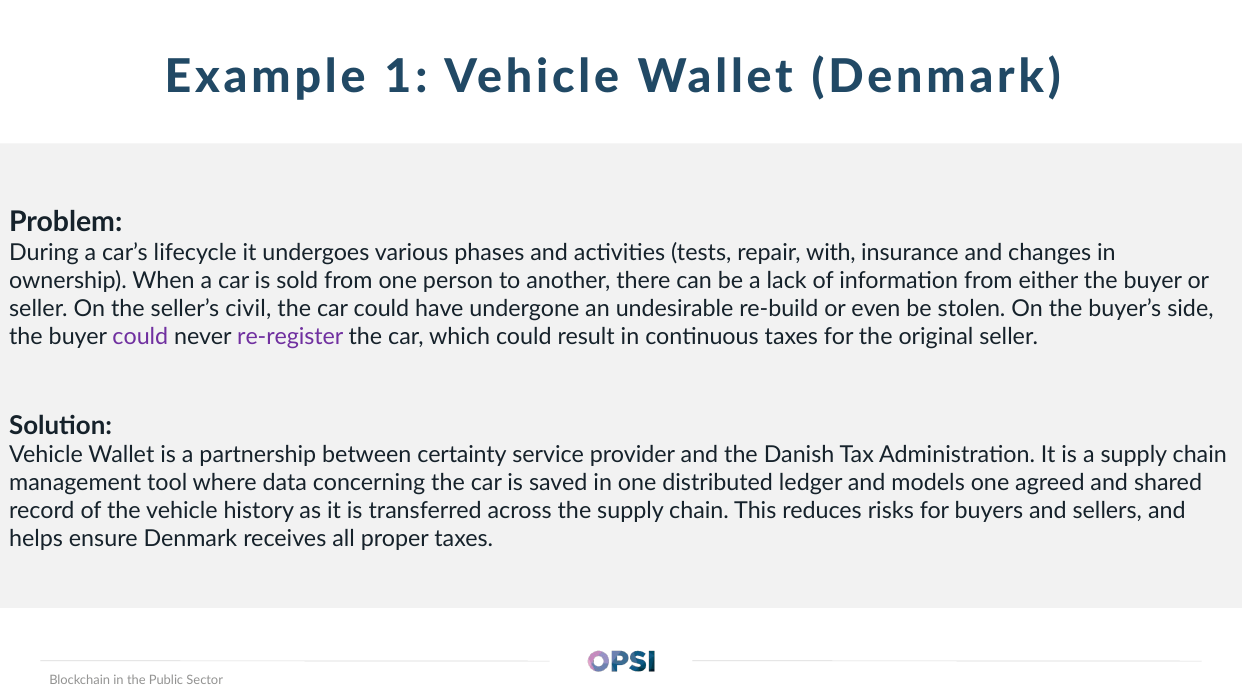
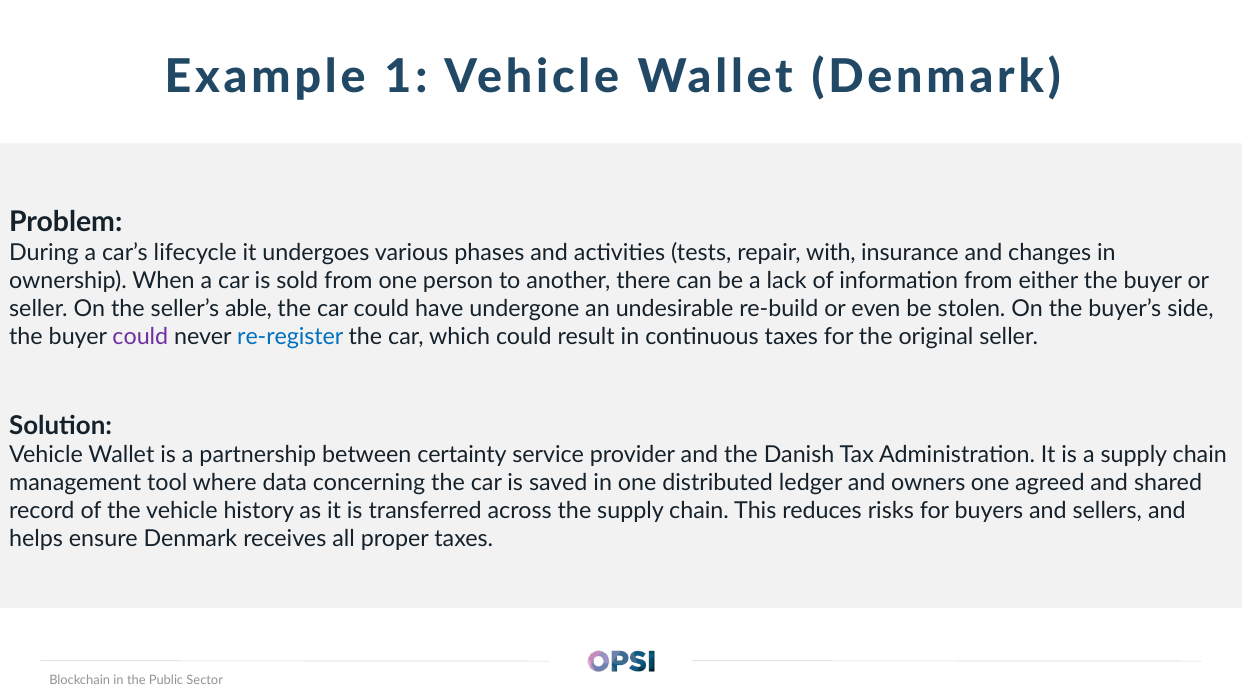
civil: civil -> able (249, 309)
re-register colour: purple -> blue (290, 337)
models: models -> owners (928, 483)
